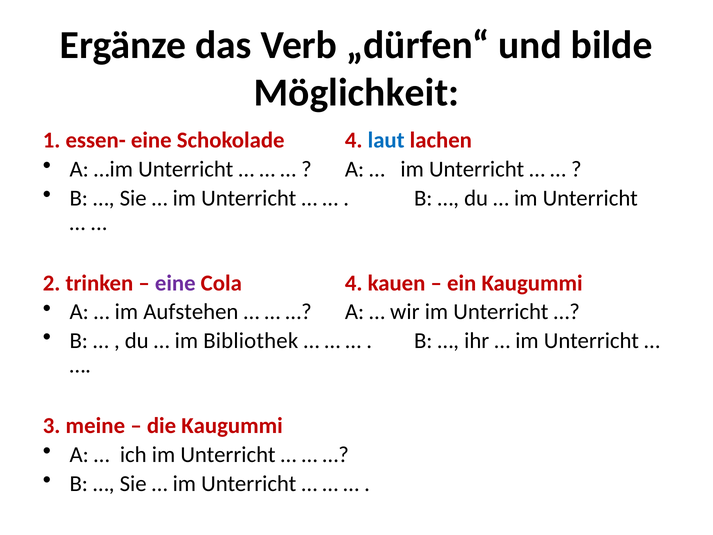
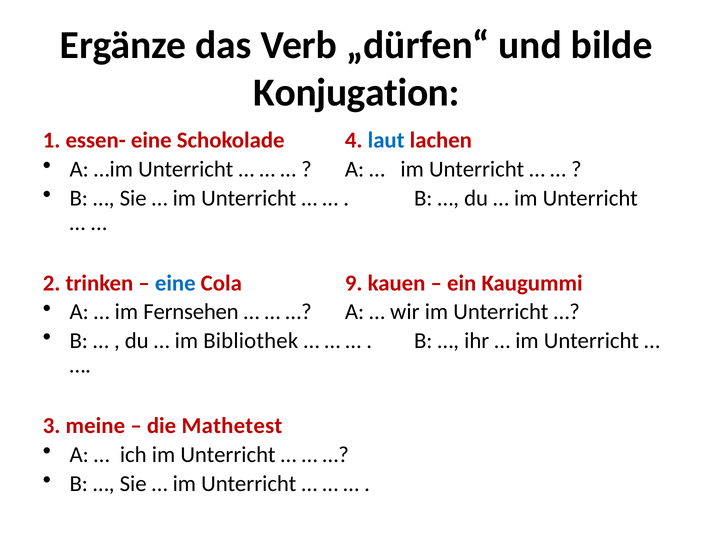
Möglichkeit: Möglichkeit -> Konjugation (357, 93)
eine colour: purple -> blue (175, 283)
Cola 4: 4 -> 9 (354, 283)
Aufstehen: Aufstehen -> Fernsehen (191, 312)
die Kaugummi: Kaugummi -> Mathetest (232, 426)
